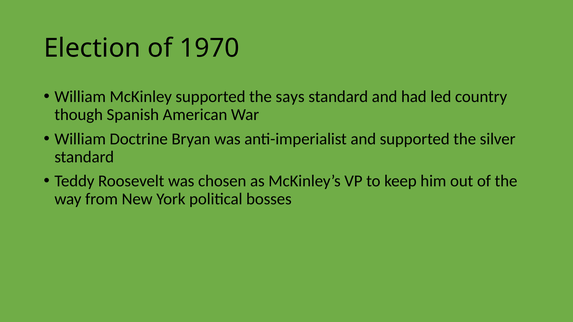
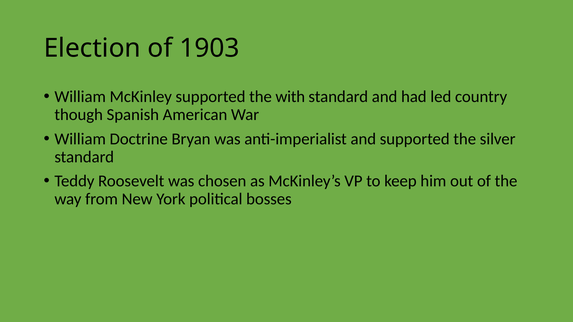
1970: 1970 -> 1903 (209, 48)
says: says -> with (290, 97)
